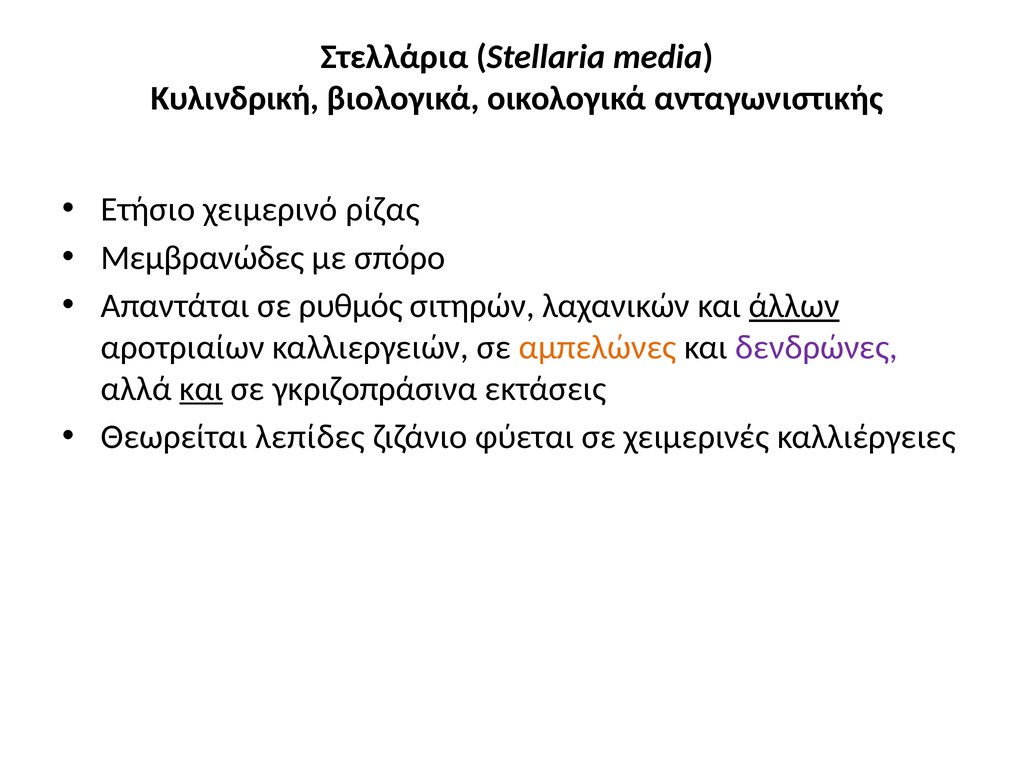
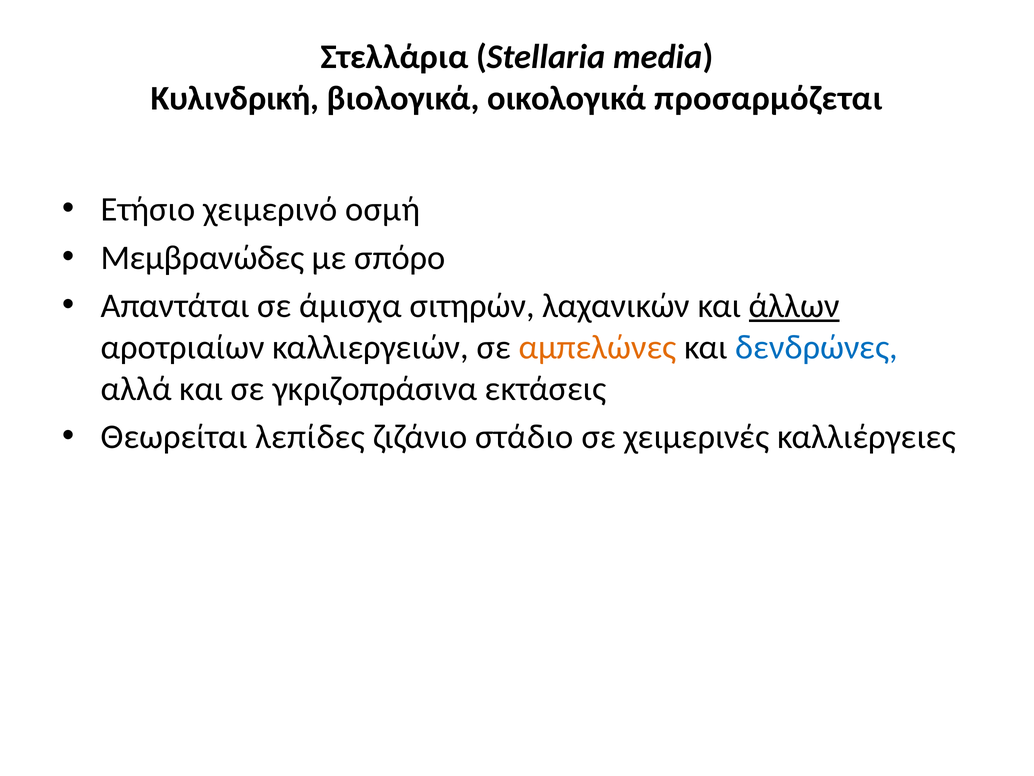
ανταγωνιστικής: ανταγωνιστικής -> προσαρμόζεται (768, 98)
ρίζας: ρίζας -> οσμή (383, 209)
ρυθμός: ρυθμός -> άμισχα (351, 306)
δενδρώνες colour: purple -> blue (817, 347)
και underline: present -> none (201, 388)
φύεται: φύεται -> στάδιο (524, 437)
